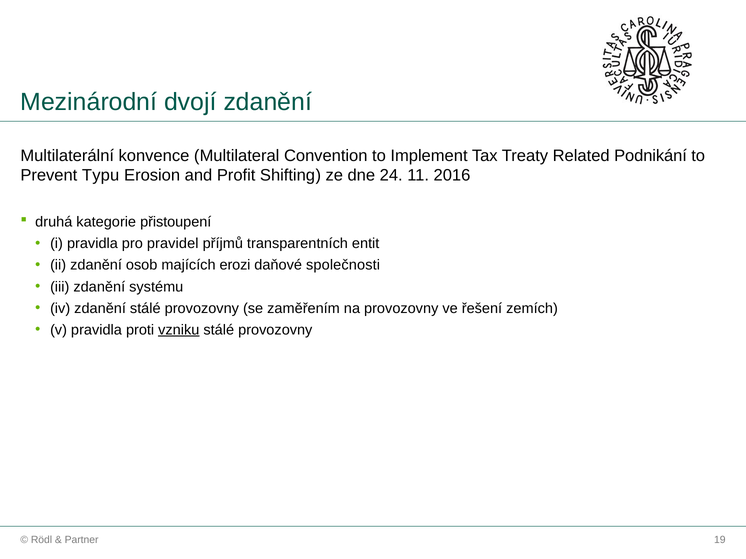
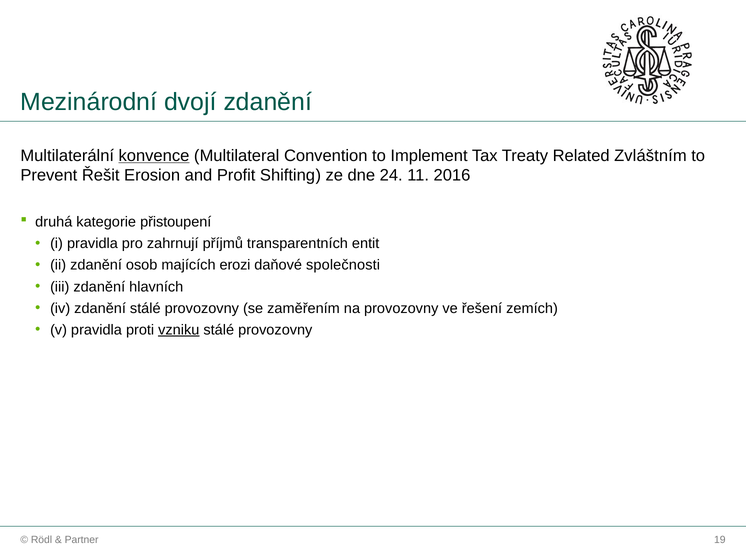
konvence underline: none -> present (154, 156)
Podnikání: Podnikání -> Zvláštním (650, 156)
Typu: Typu -> Řešit (101, 176)
pravidel: pravidel -> zahrnují (173, 244)
systému: systému -> hlavních (156, 287)
